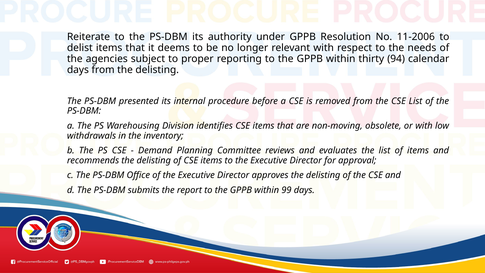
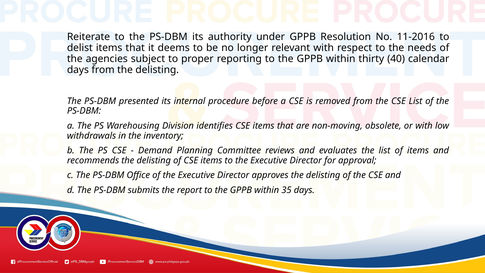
11-2006: 11-2006 -> 11-2016 (416, 37)
94: 94 -> 40 (396, 59)
99: 99 -> 35 (286, 190)
